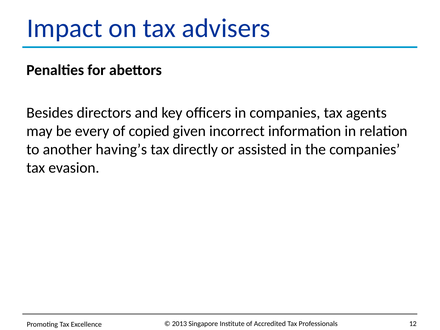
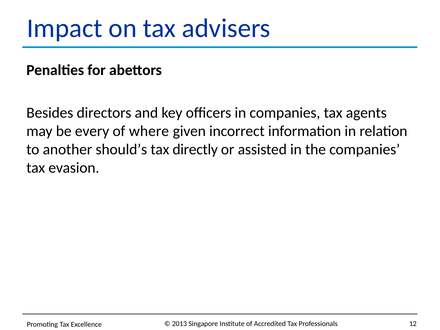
copied: copied -> where (149, 131)
having’s: having’s -> should’s (121, 149)
